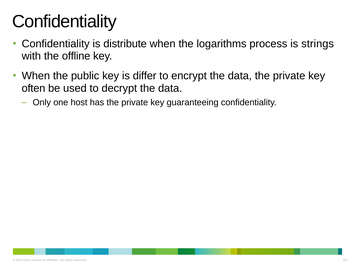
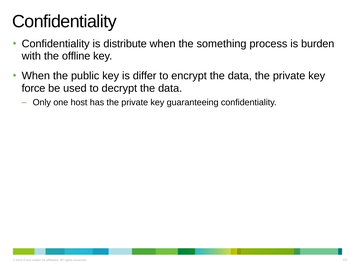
logarithms: logarithms -> something (222, 44)
strings: strings -> burden (318, 44)
often: often -> force (33, 88)
